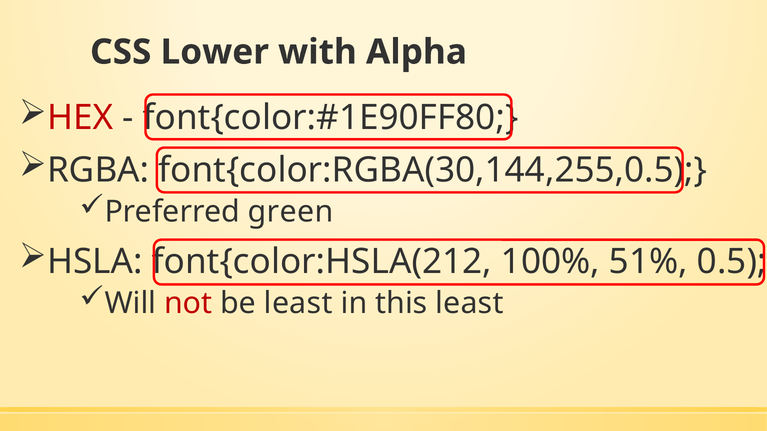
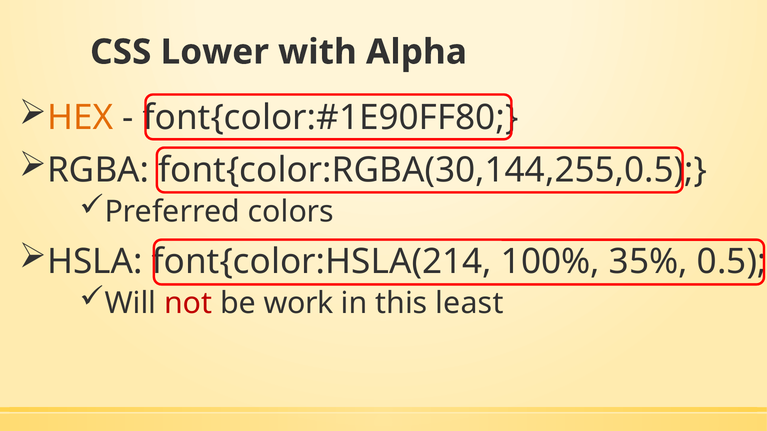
HEX colour: red -> orange (80, 118)
green: green -> colors (291, 212)
font{color:HSLA(212: font{color:HSLA(212 -> font{color:HSLA(214 (322, 262)
51%: 51% -> 35% (648, 262)
be least: least -> work (299, 304)
